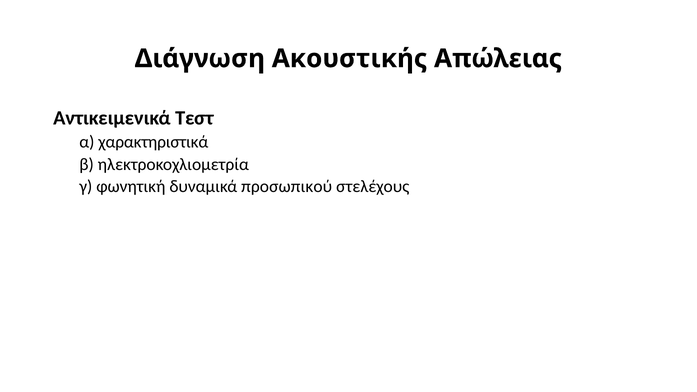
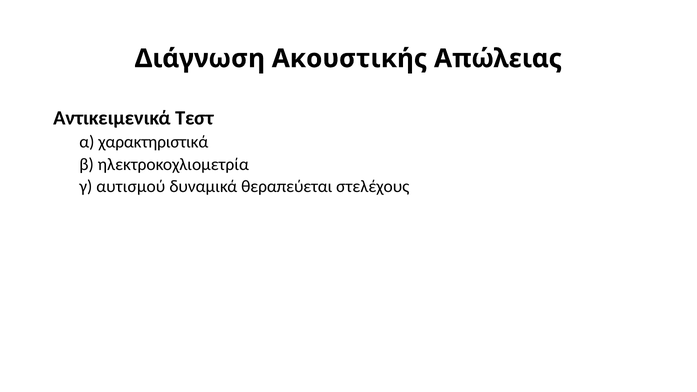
φωνητική: φωνητική -> αυτισμού (131, 187)
προσωπικού: προσωπικού -> θεραπεύεται (287, 187)
